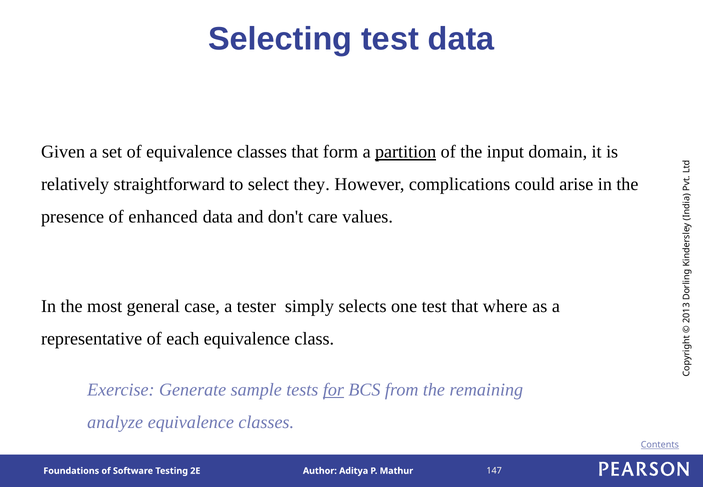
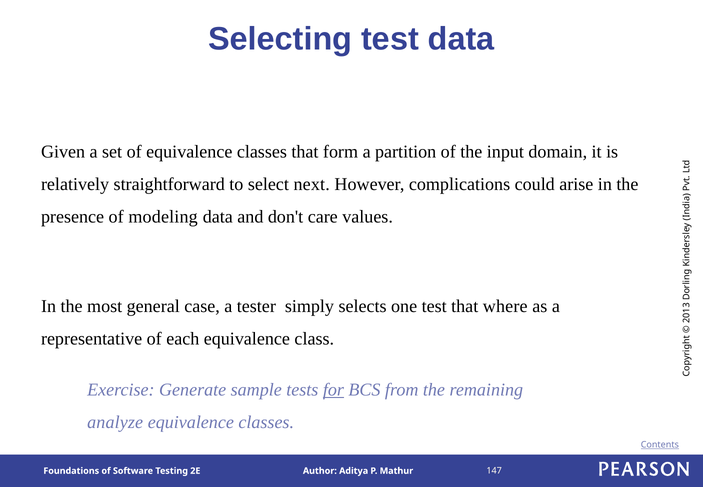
partition underline: present -> none (406, 152)
they: they -> next (312, 184)
enhanced: enhanced -> modeling (163, 217)
